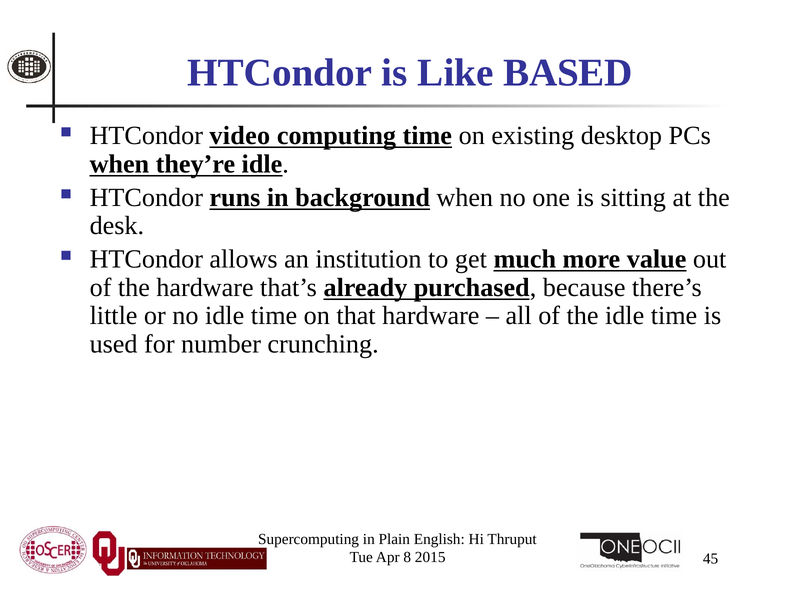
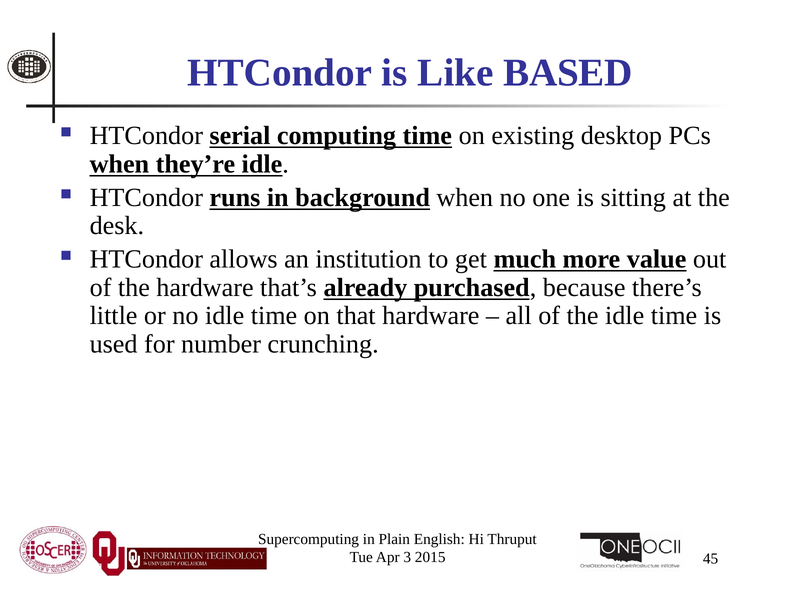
video: video -> serial (240, 136)
8: 8 -> 3 (407, 557)
